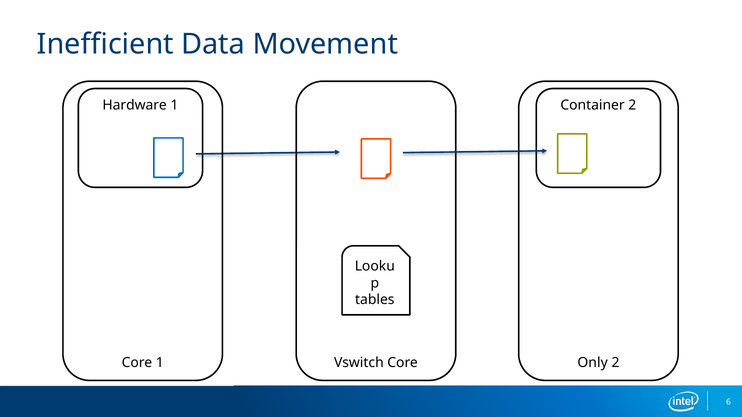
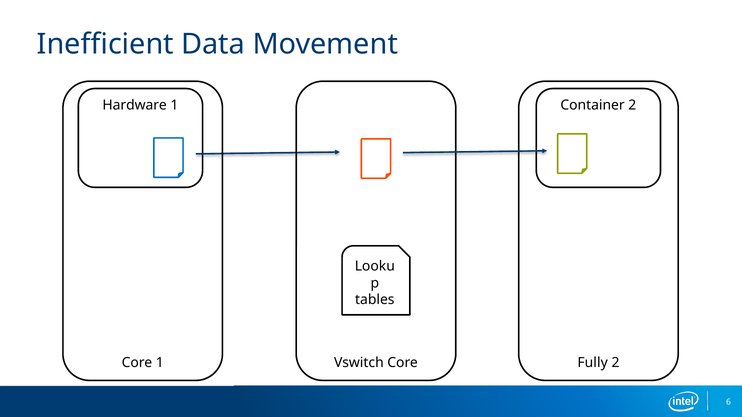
Only: Only -> Fully (593, 363)
